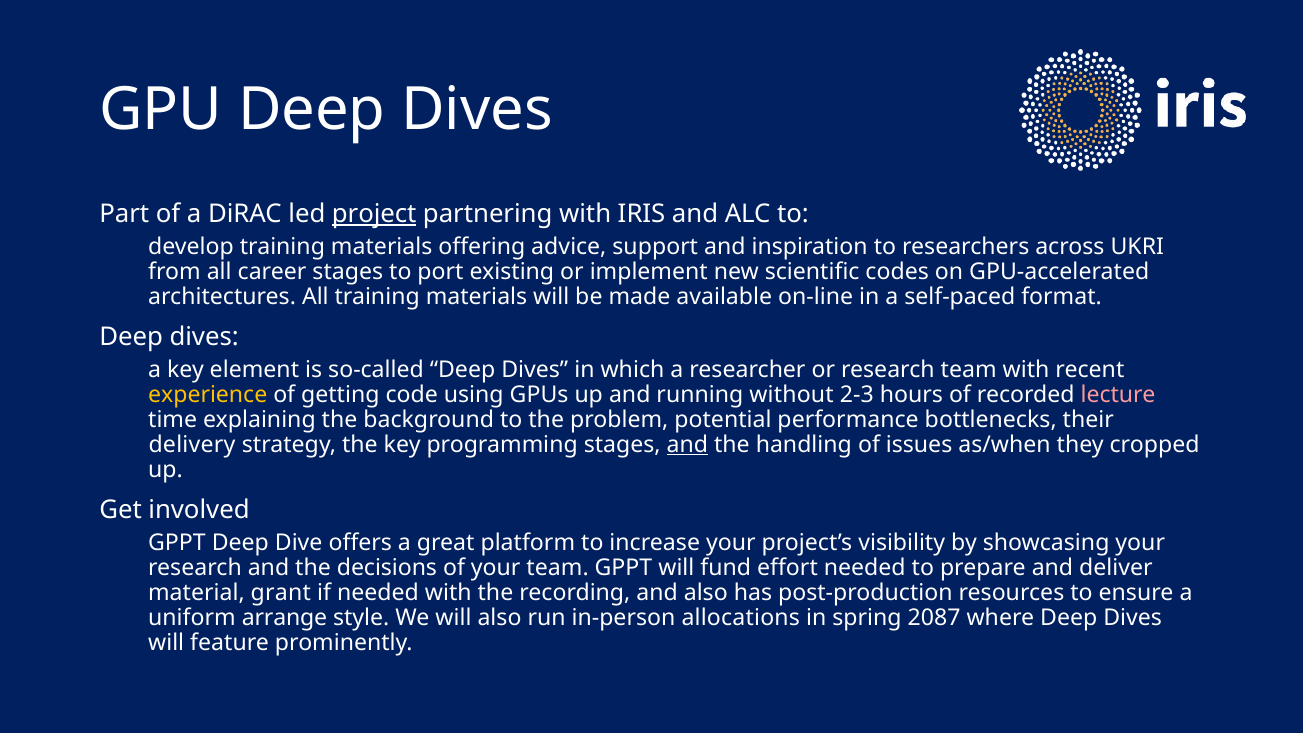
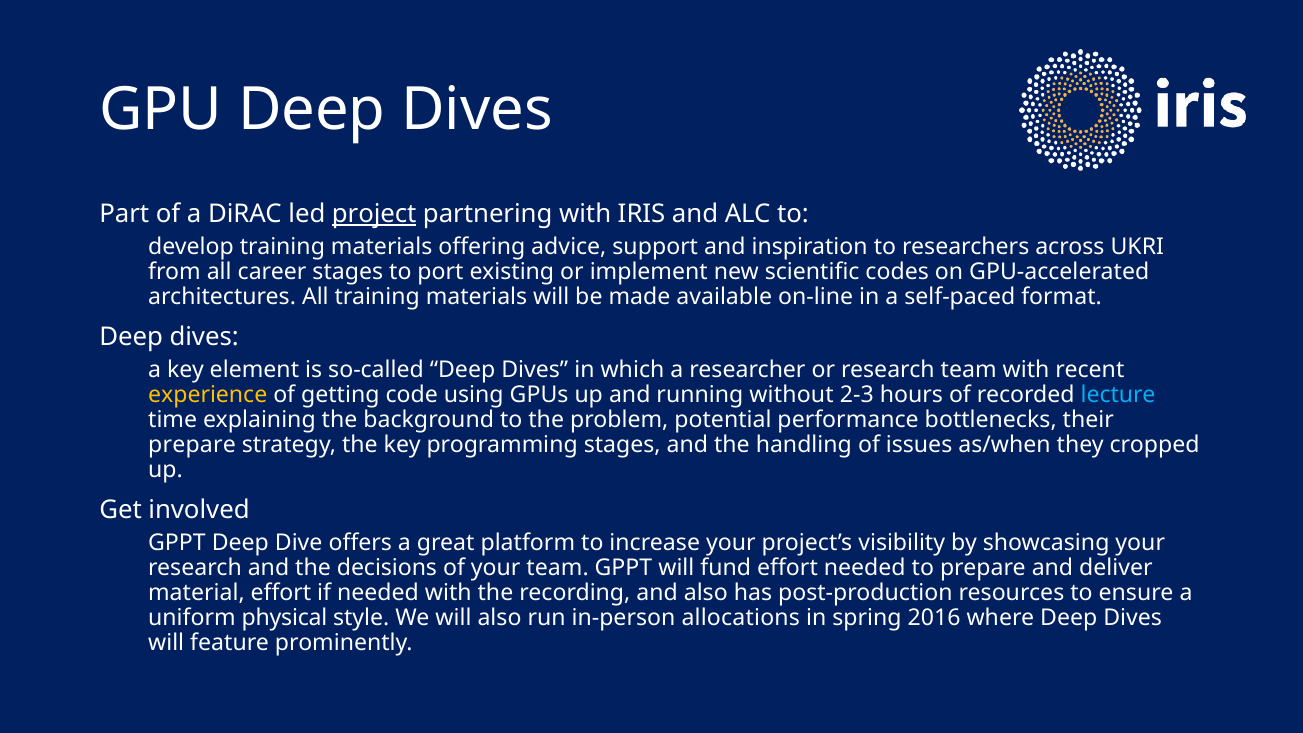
lecture colour: pink -> light blue (1118, 395)
delivery: delivery -> prepare (192, 445)
and underline: present -> none (687, 445)
material grant: grant -> effort (281, 593)
arrange: arrange -> physical (284, 618)
2087: 2087 -> 2016 (934, 618)
